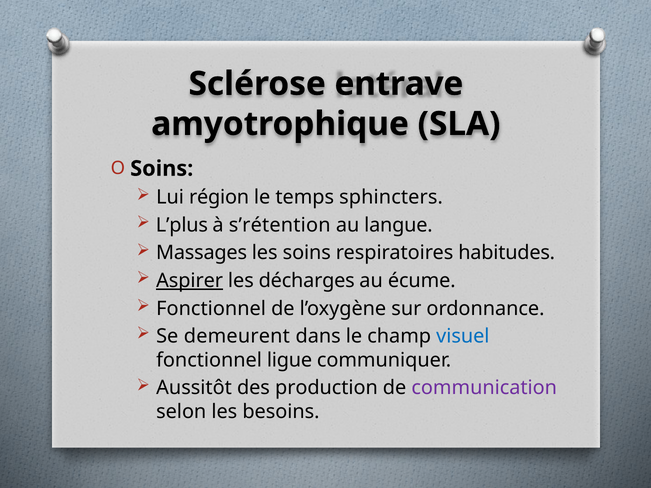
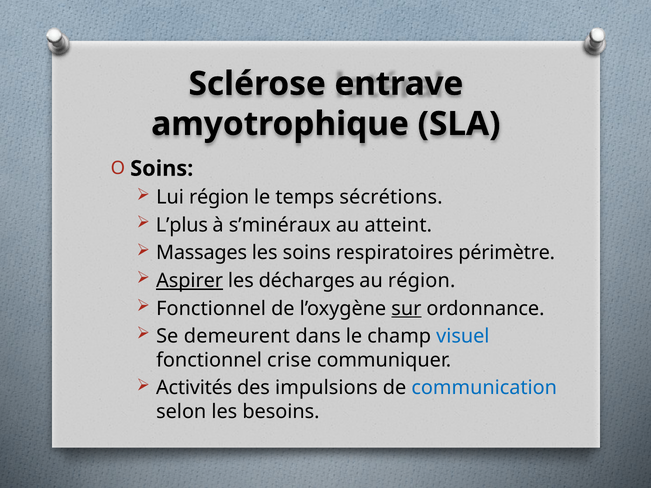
sphincters: sphincters -> sécrétions (391, 197)
s’rétention: s’rétention -> s’minéraux (280, 225)
langue: langue -> atteint (398, 225)
habitudes: habitudes -> périmètre (507, 253)
au écume: écume -> région (422, 281)
sur underline: none -> present (406, 309)
ligue: ligue -> crise (289, 360)
Aussitôt: Aussitôt -> Activités (194, 388)
production: production -> impulsions (326, 388)
communication colour: purple -> blue (484, 388)
